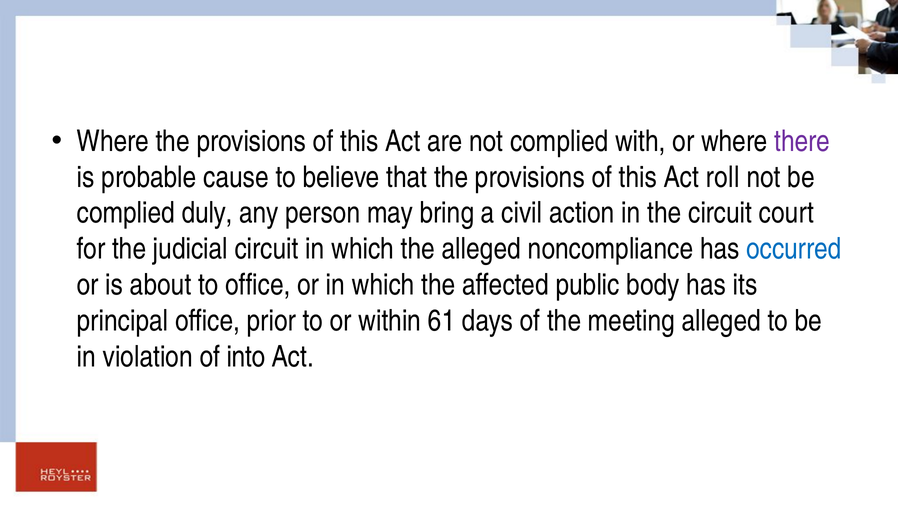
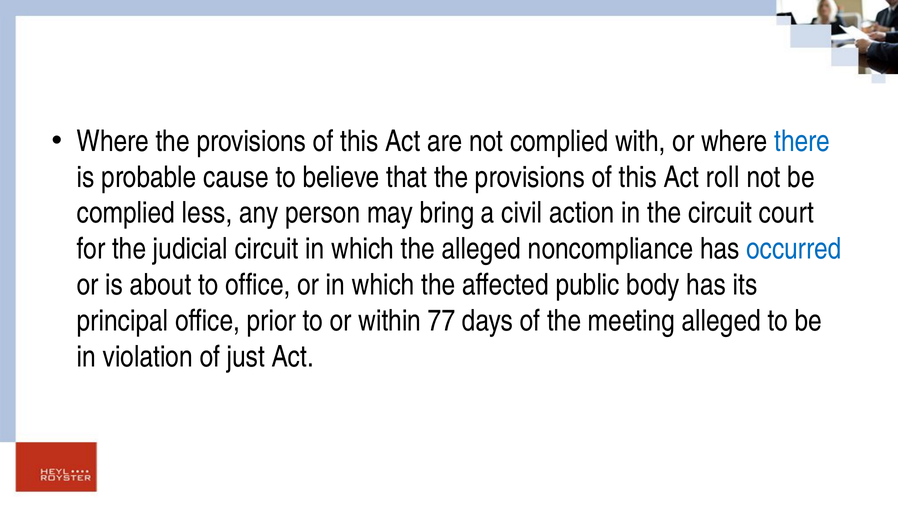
there colour: purple -> blue (802, 141)
duly: duly -> less (207, 213)
61: 61 -> 77 (442, 321)
into: into -> just (246, 357)
